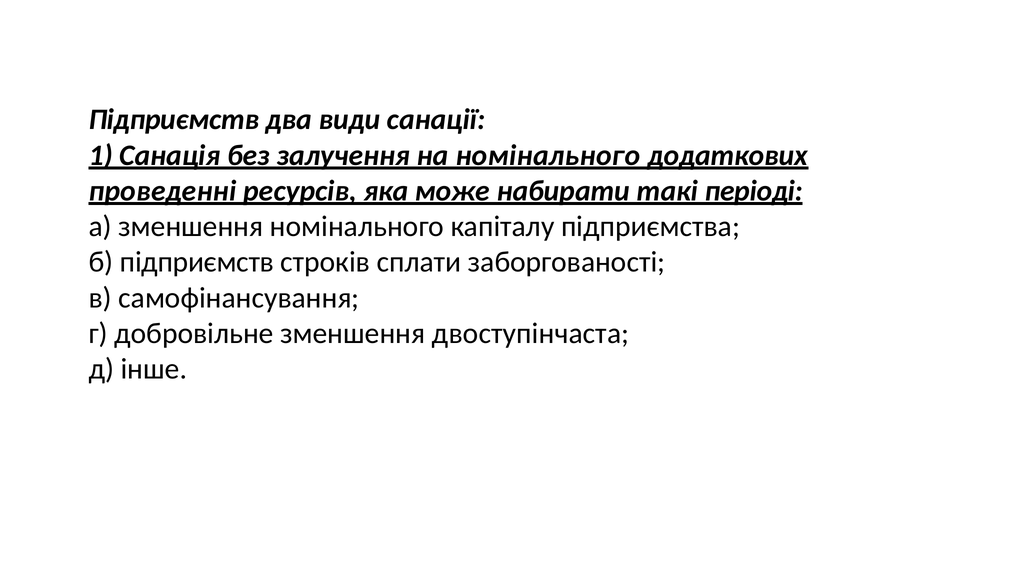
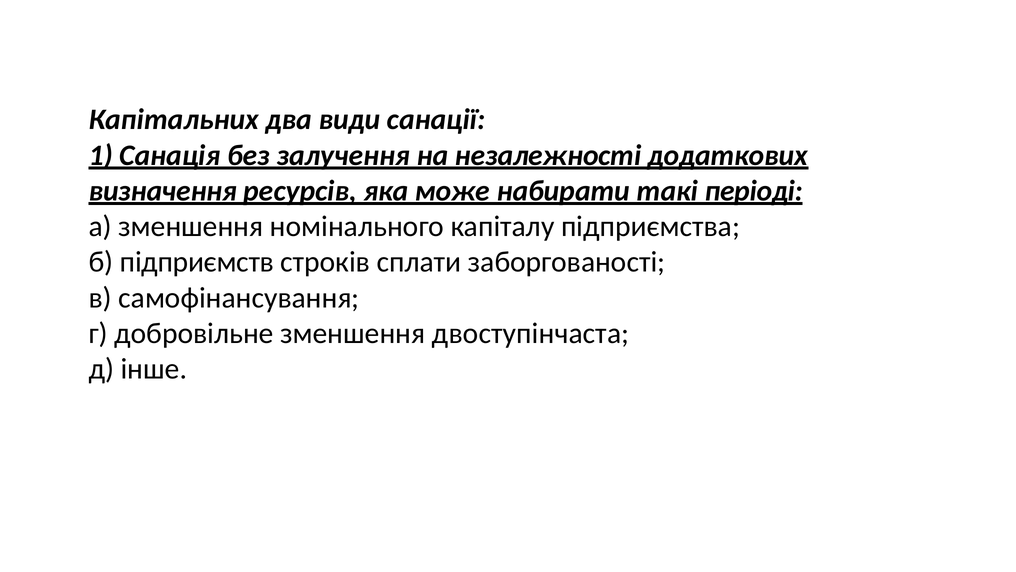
Підприємств: Підприємств -> Капітальних (174, 120)
на номінального: номінального -> незалежності (548, 155)
проведенні: проведенні -> визначення (163, 191)
